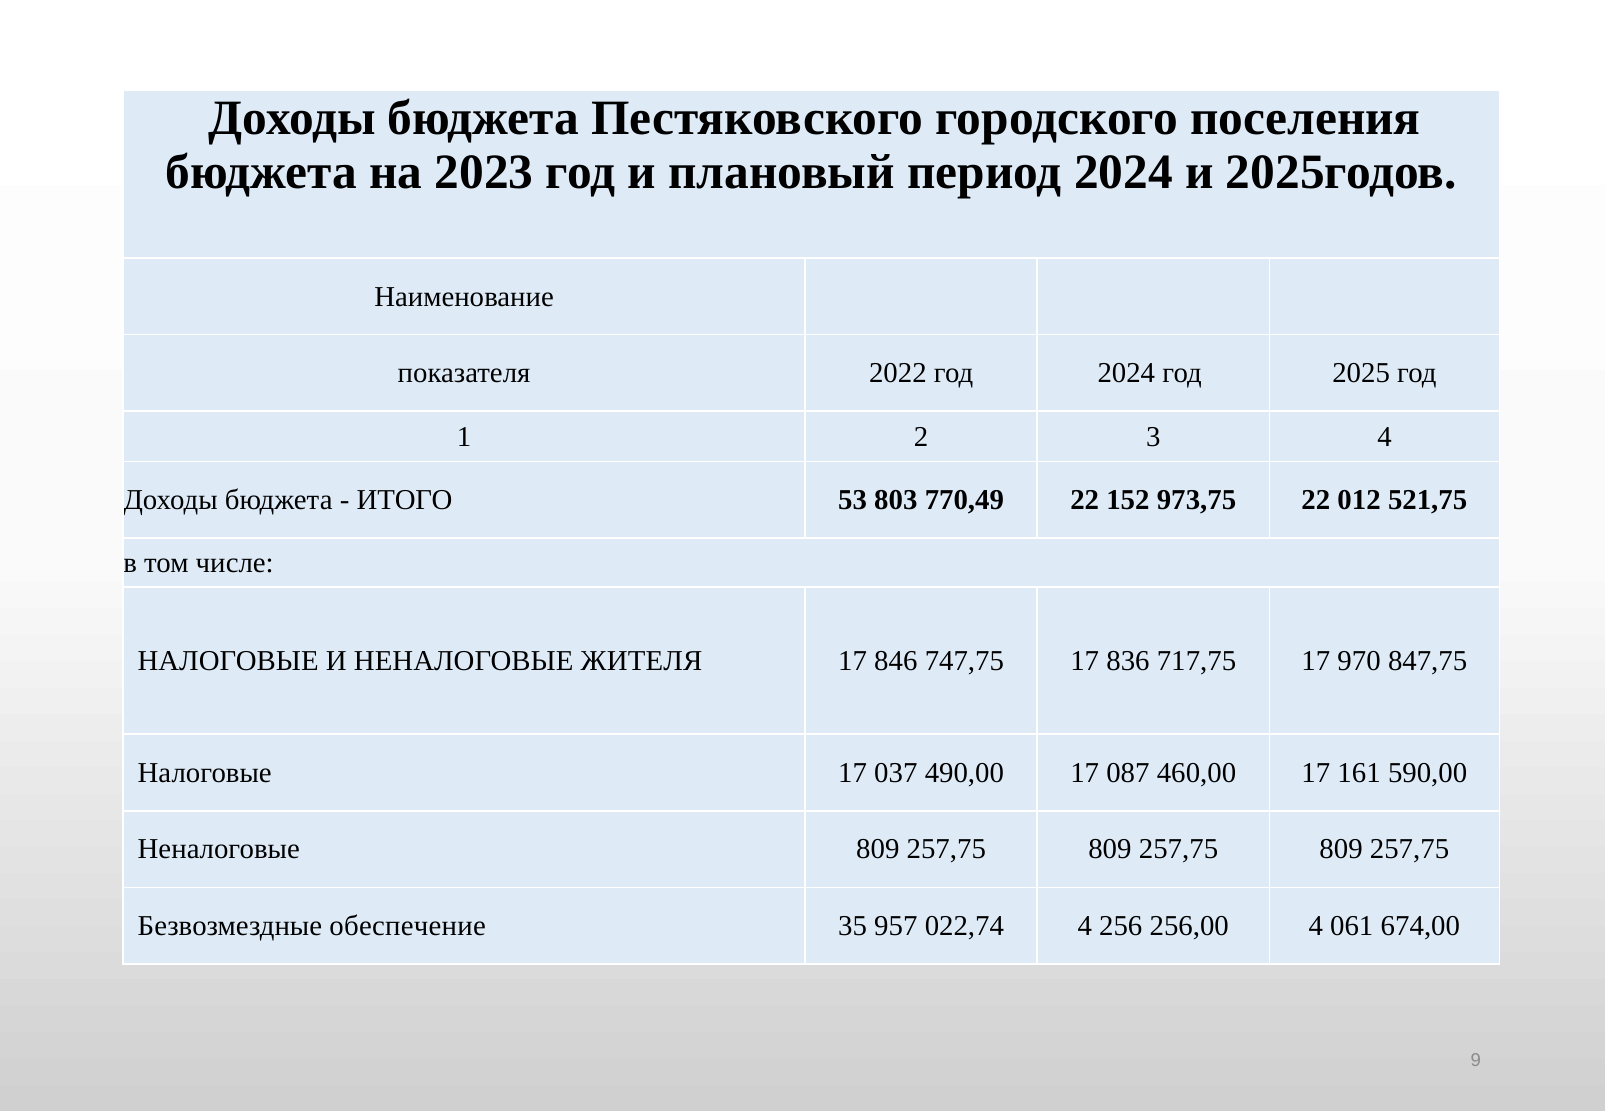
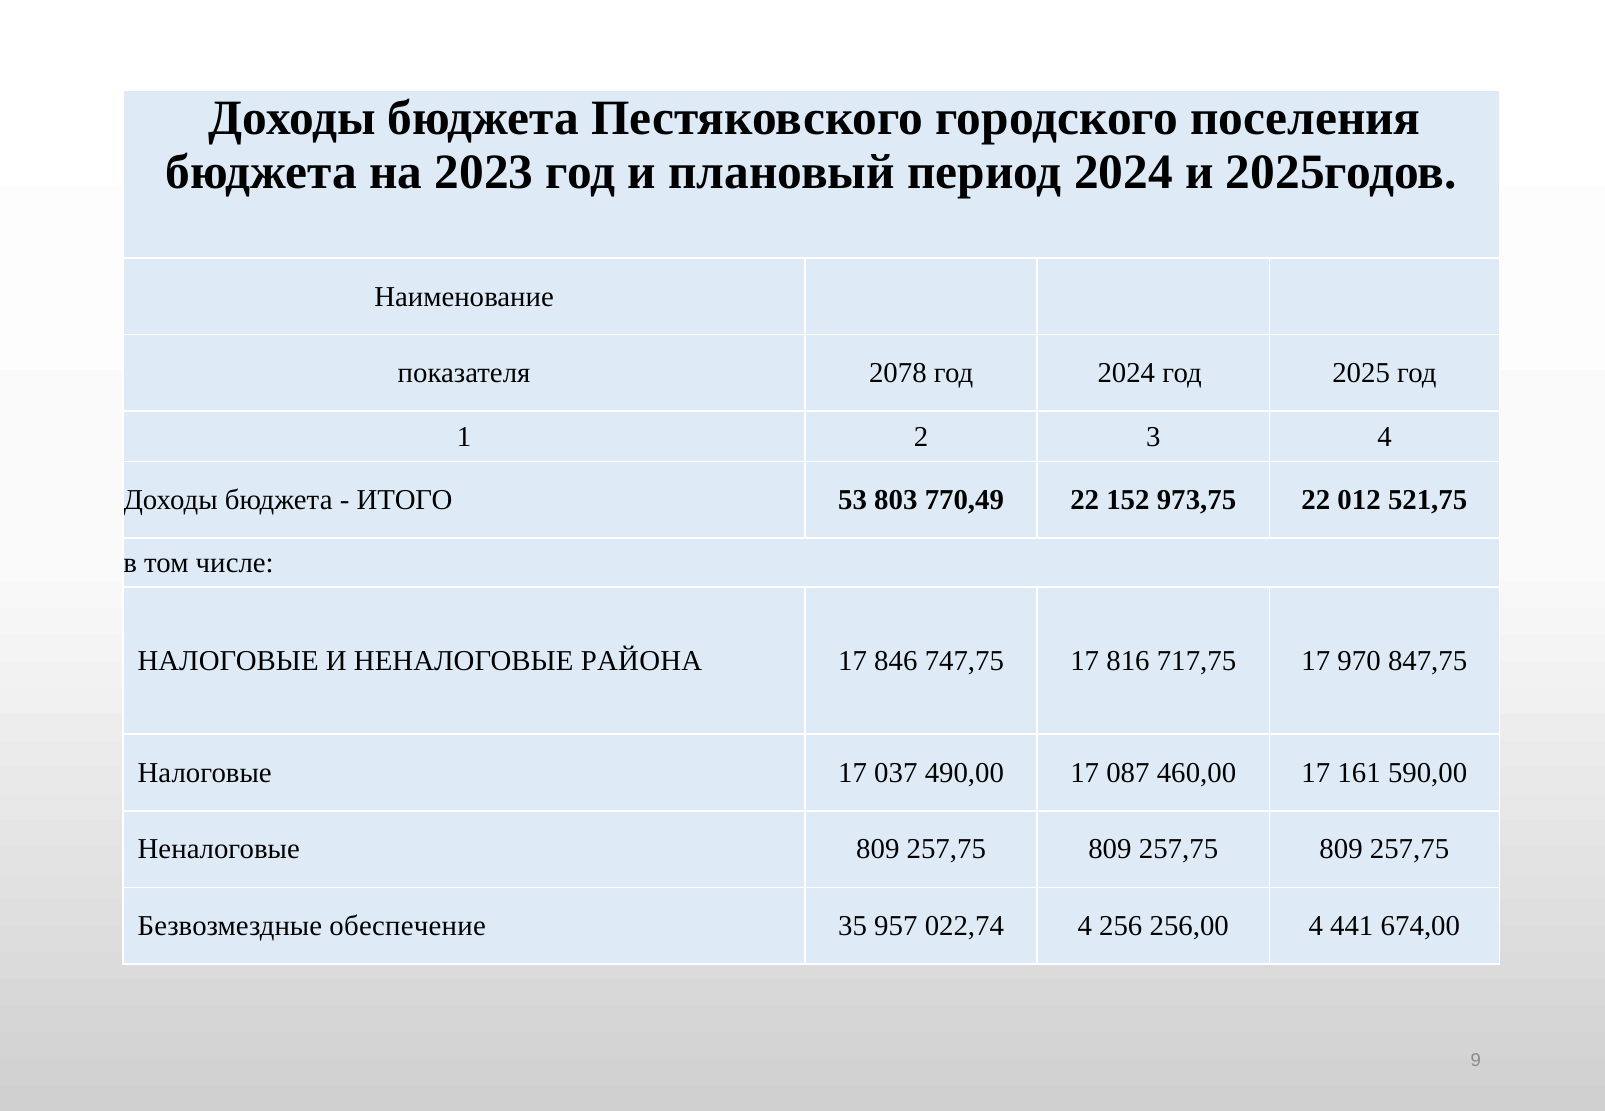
2022: 2022 -> 2078 (898, 373)
ЖИТЕЛЯ: ЖИТЕЛЯ -> РАЙОНА (642, 661)
836: 836 -> 816 (1128, 661)
061: 061 -> 441 (1352, 926)
